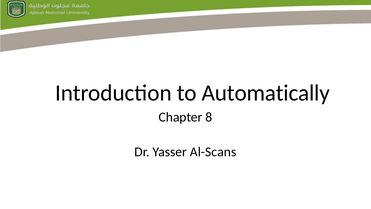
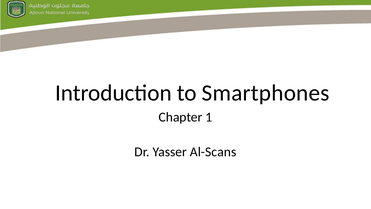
Automatically: Automatically -> Smartphones (266, 93)
8: 8 -> 1 (209, 117)
